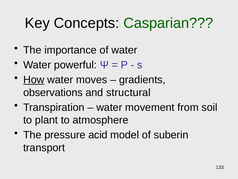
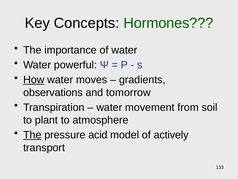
Casparian: Casparian -> Hormones (168, 23)
structural: structural -> tomorrow (128, 92)
The underline: none -> present (32, 135)
suberin: suberin -> actively (171, 135)
